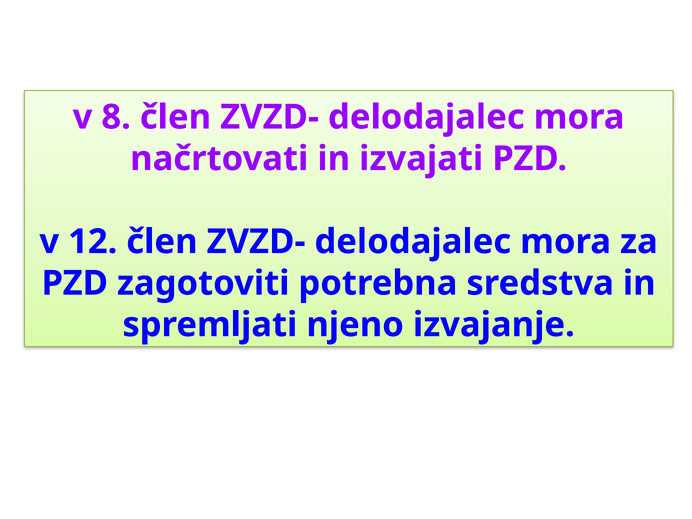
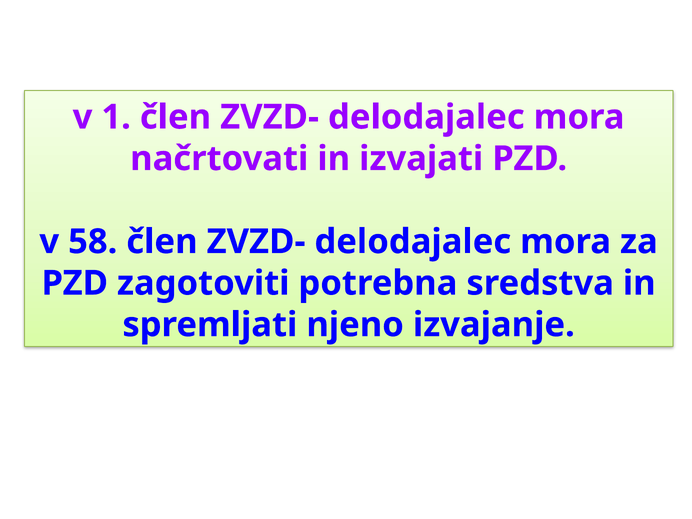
8: 8 -> 1 (116, 117)
12: 12 -> 58 (93, 242)
